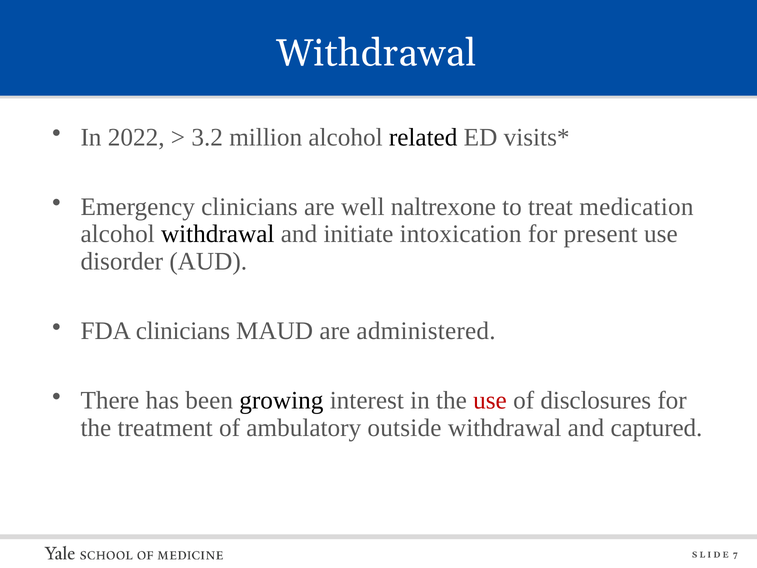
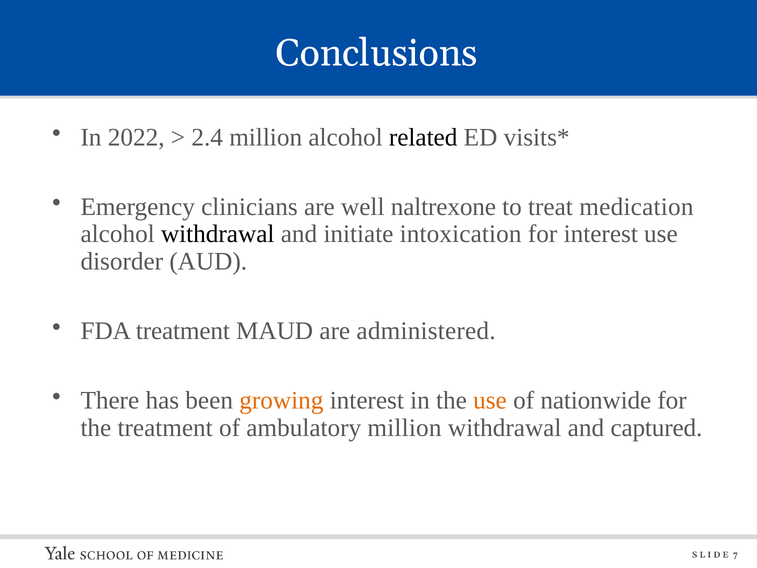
Withdrawal: Withdrawal -> Conclusions (377, 53)
3.2: 3.2 -> 2.4 (207, 137)
for present: present -> interest (601, 234)
FDA clinicians: clinicians -> treatment (183, 331)
growing colour: black -> orange (281, 400)
use colour: red -> orange (490, 400)
disclosures: disclosures -> nationwide (596, 400)
ambulatory outside: outside -> million (404, 428)
